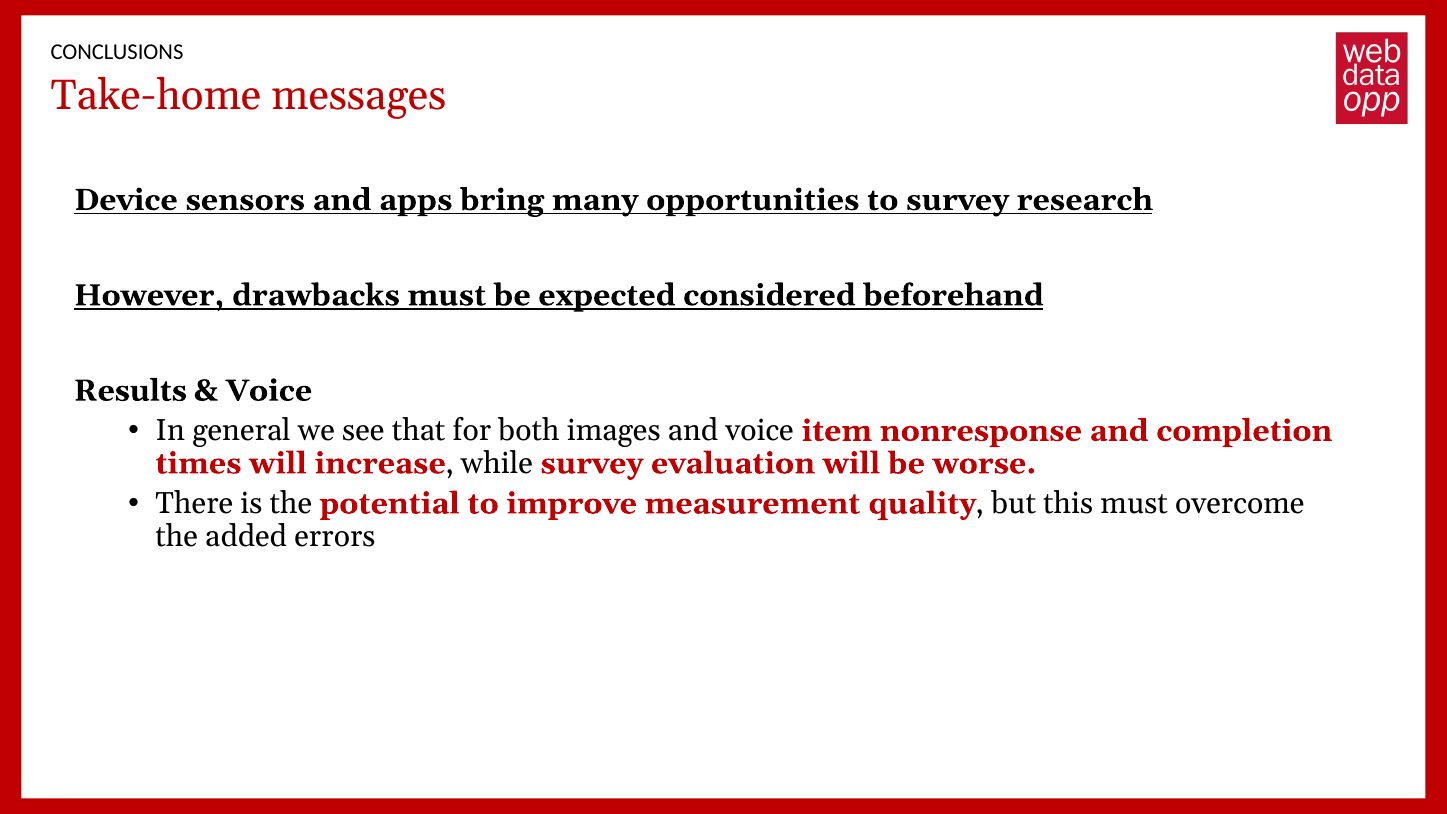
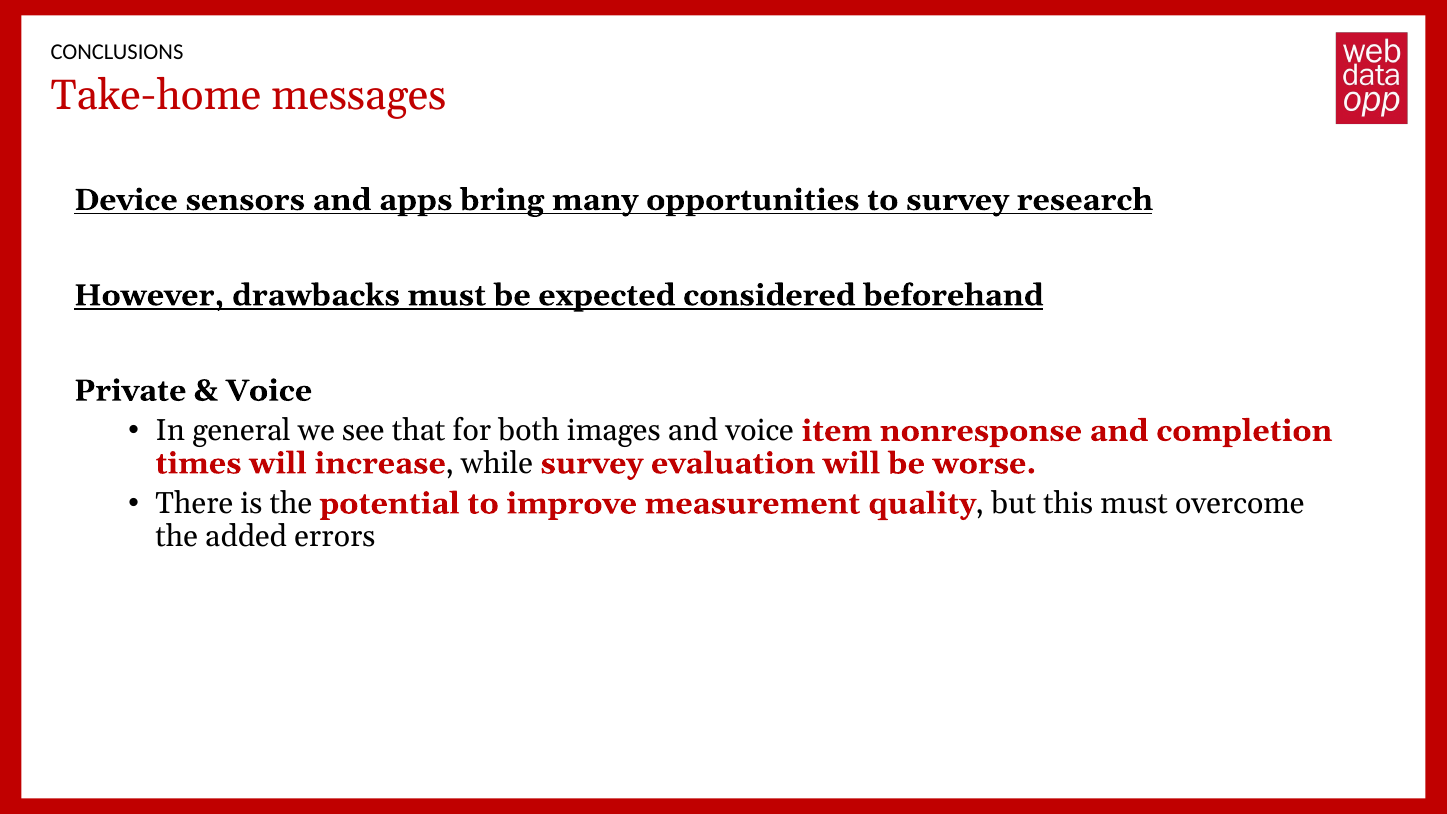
Results: Results -> Private (130, 391)
